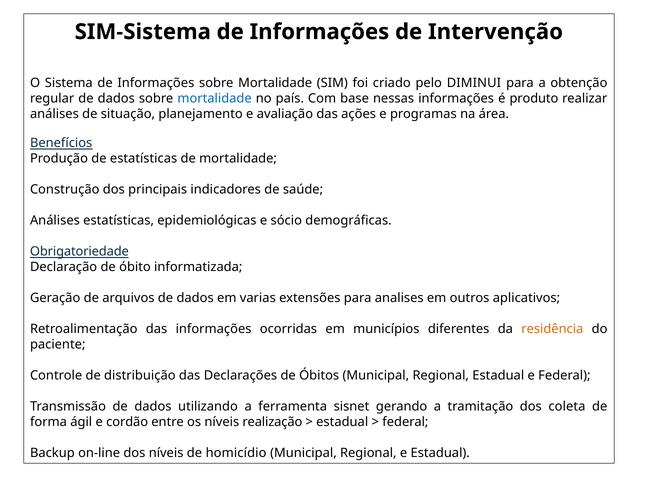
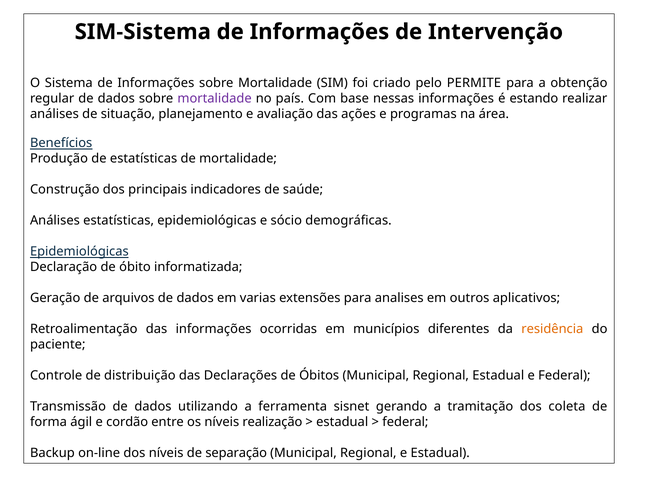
DIMINUI: DIMINUI -> PERMITE (474, 83)
mortalidade colour: blue -> purple (215, 99)
produto: produto -> estando (534, 99)
Obrigatoriedade: Obrigatoriedade -> Epidemiológicas (79, 251)
homicídio: homicídio -> separação (236, 453)
